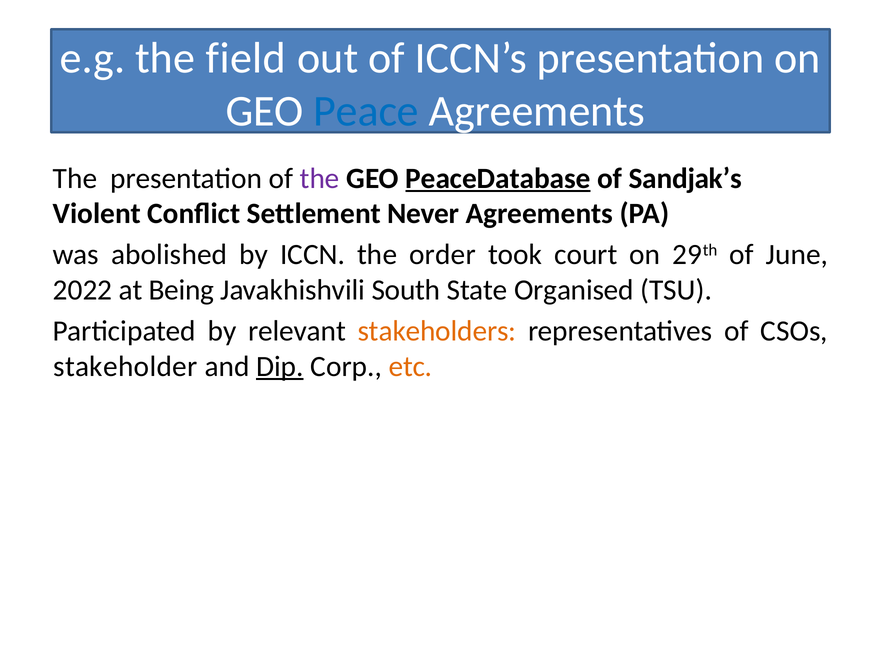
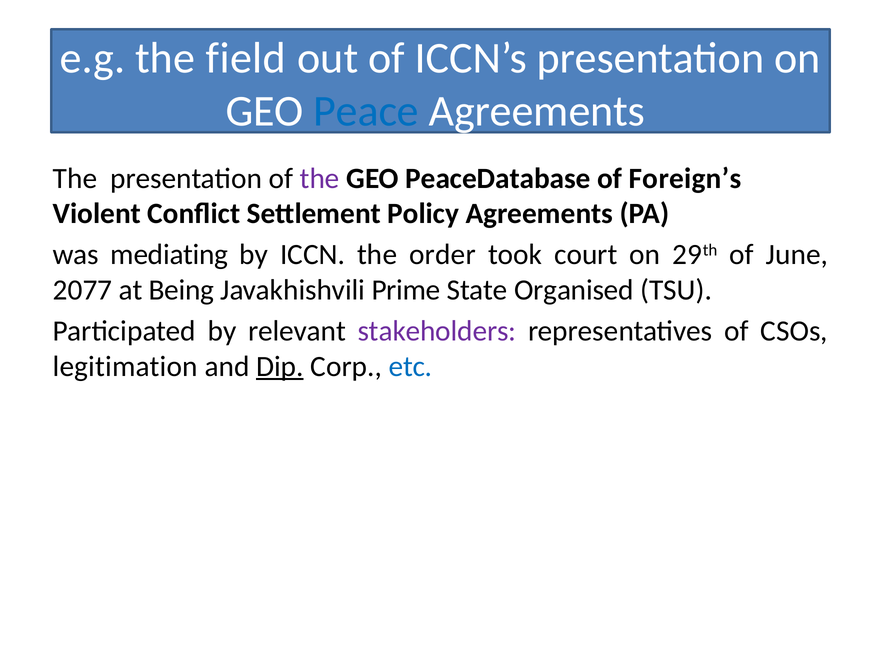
PeaceDatabase underline: present -> none (498, 178)
Sandjak’s: Sandjak’s -> Foreign’s (685, 178)
Never: Never -> Policy (423, 214)
abolished: abolished -> mediating (169, 255)
2022: 2022 -> 2077 (83, 290)
South: South -> Prime (406, 290)
stakeholders colour: orange -> purple (437, 331)
stakeholder: stakeholder -> legitimation (125, 366)
etc colour: orange -> blue (410, 366)
